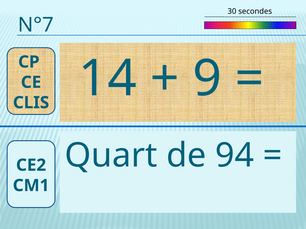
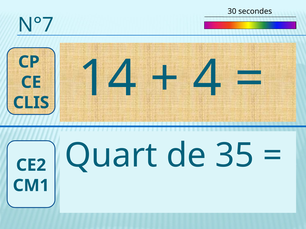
9: 9 -> 4 (207, 79)
94: 94 -> 35 (235, 156)
